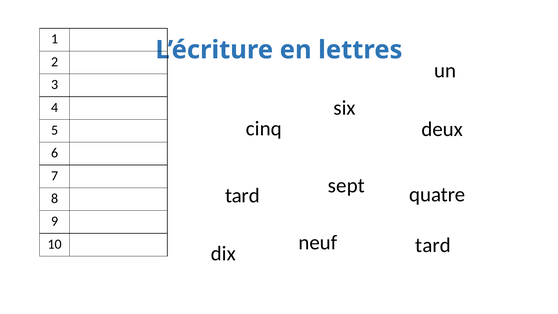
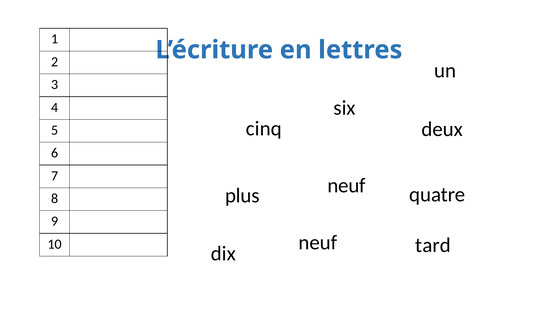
sept: sept -> neuf (347, 186)
tard: tard -> plus (242, 196)
